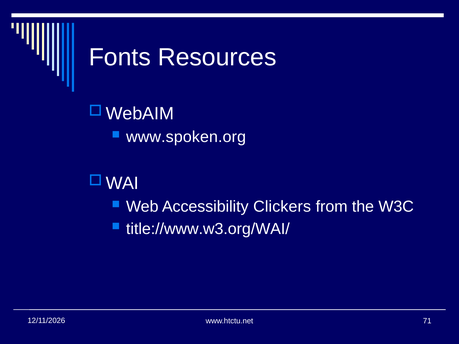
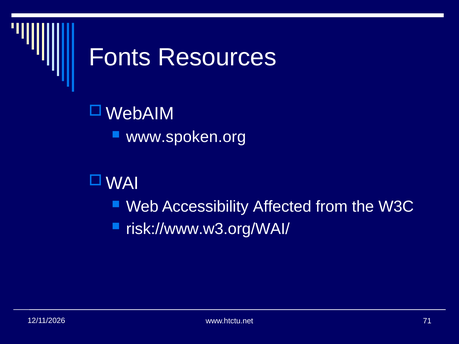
Clickers: Clickers -> Affected (282, 207)
title://www.w3.org/WAI/: title://www.w3.org/WAI/ -> risk://www.w3.org/WAI/ (208, 229)
